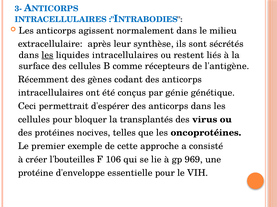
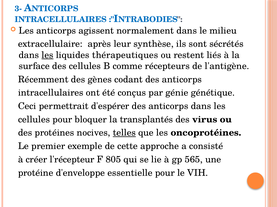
liquides intracellulaires: intracellulaires -> thérapeutiques (125, 55)
telles underline: none -> present (124, 133)
l'bouteilles: l'bouteilles -> l'récepteur (72, 160)
106: 106 -> 805 (113, 160)
969: 969 -> 565 (194, 160)
